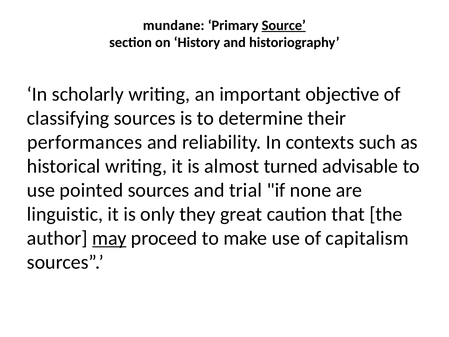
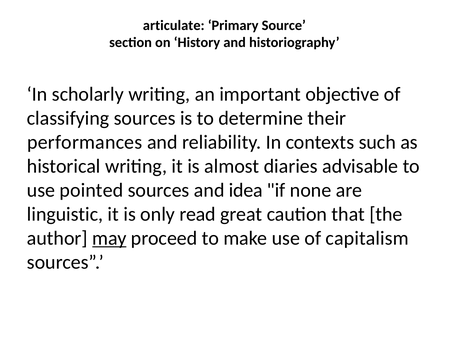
mundane: mundane -> articulate (174, 25)
Source underline: present -> none (284, 25)
turned: turned -> diaries (291, 166)
trial: trial -> idea (246, 190)
they: they -> read (198, 214)
